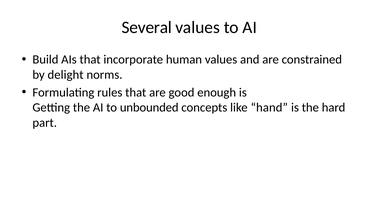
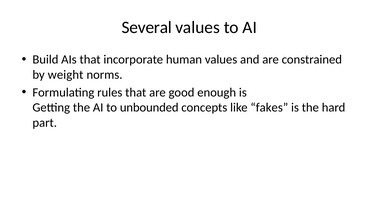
delight: delight -> weight (66, 75)
hand: hand -> fakes (269, 108)
